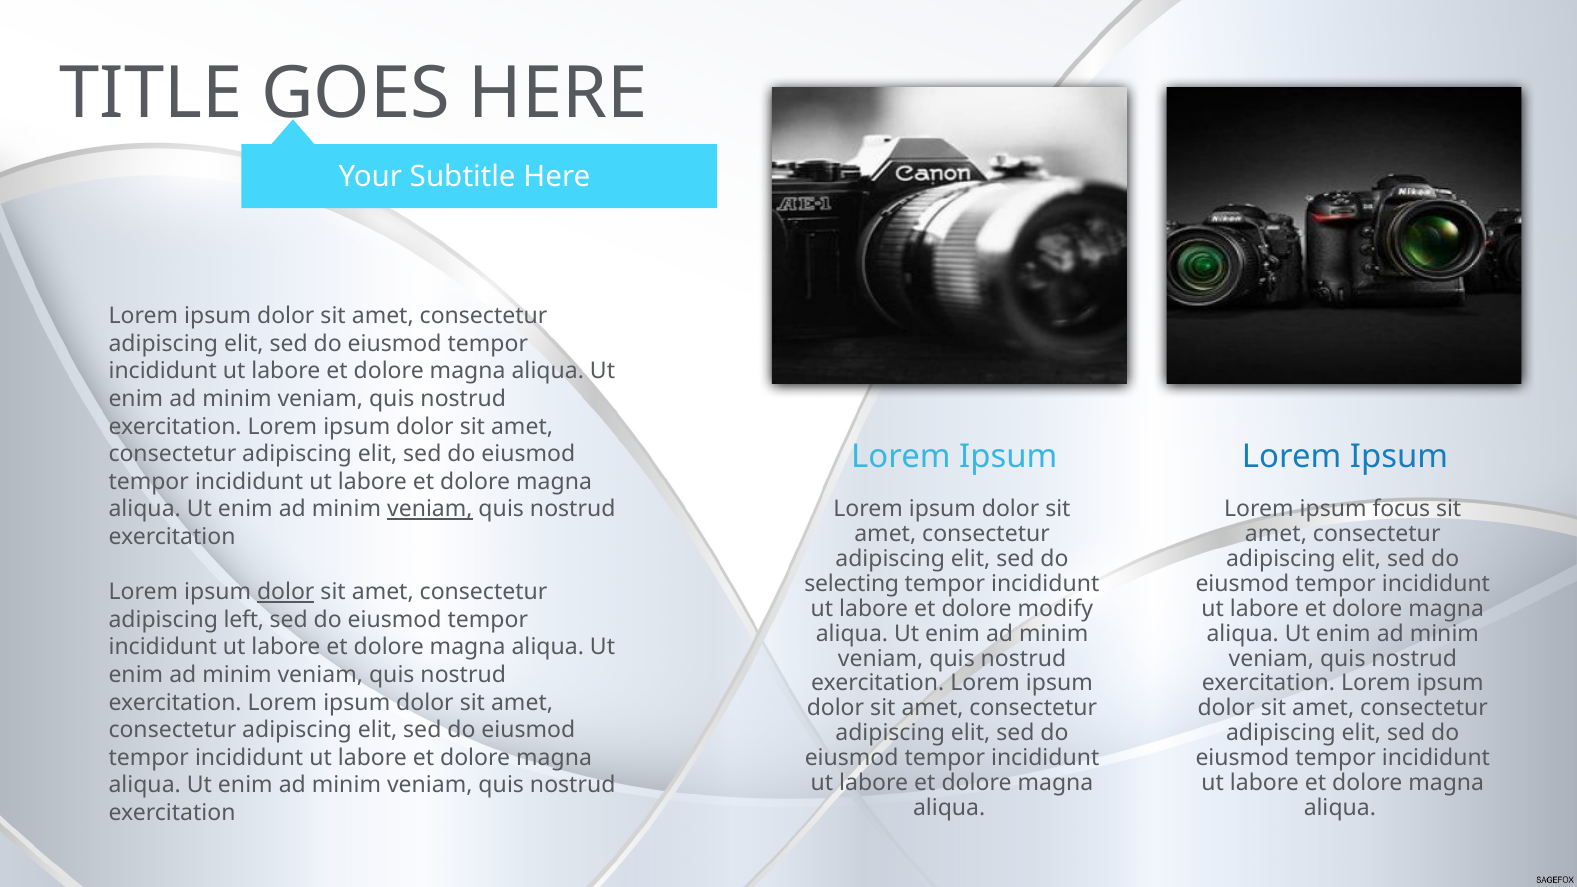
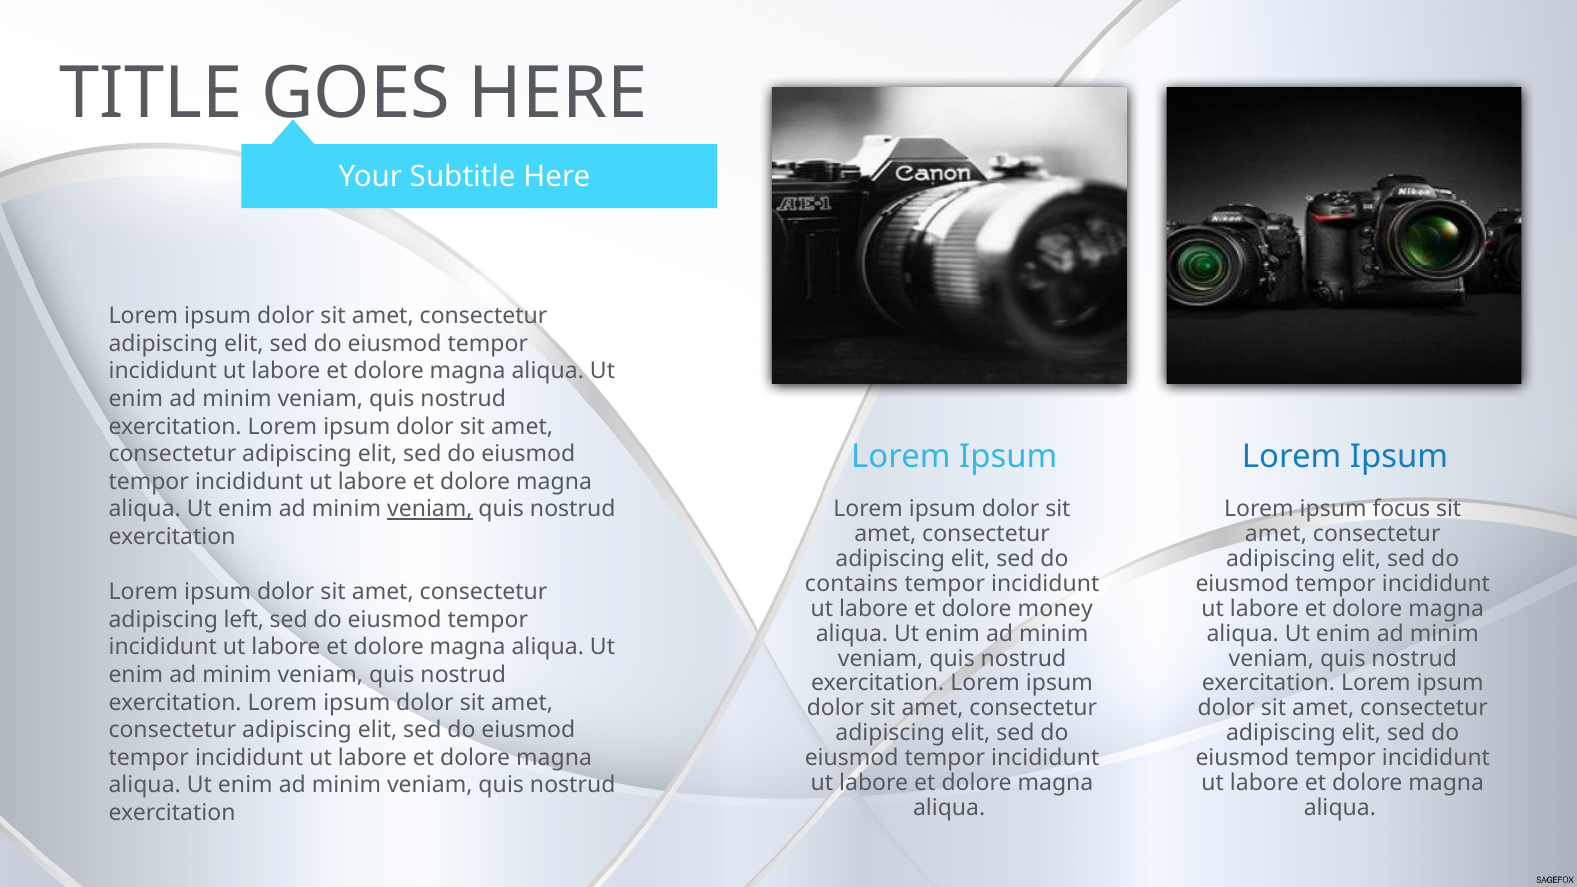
selecting: selecting -> contains (852, 584)
dolor underline: present -> none (286, 592)
modify: modify -> money (1055, 609)
